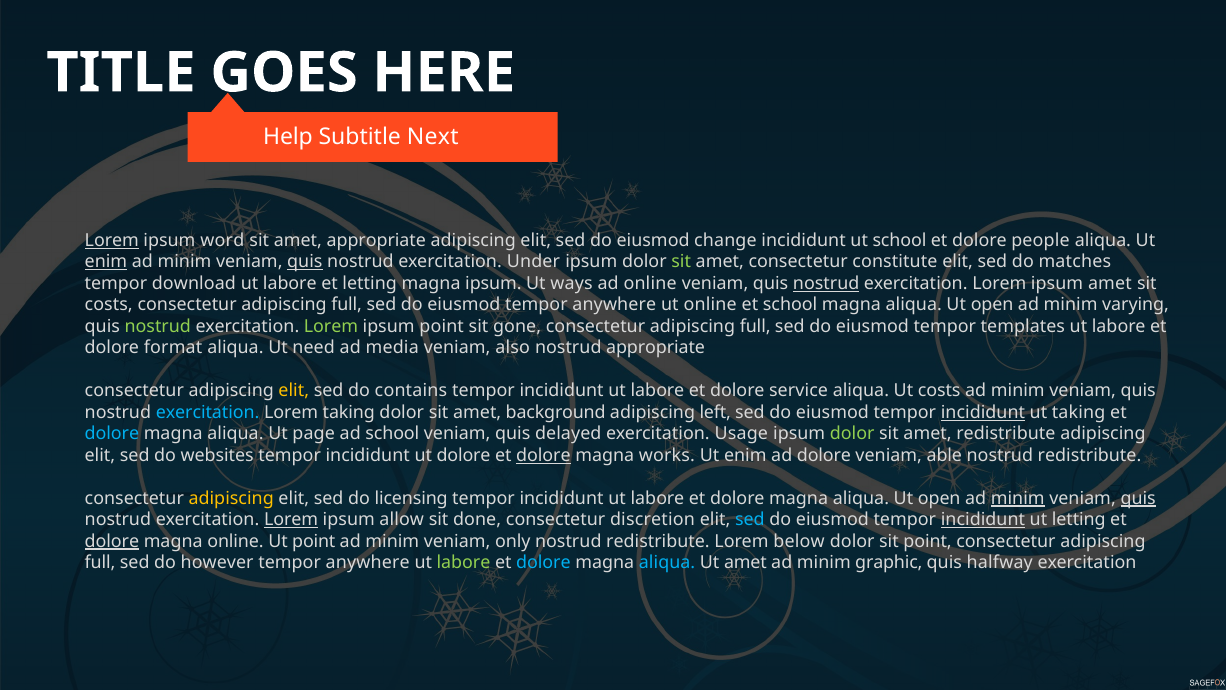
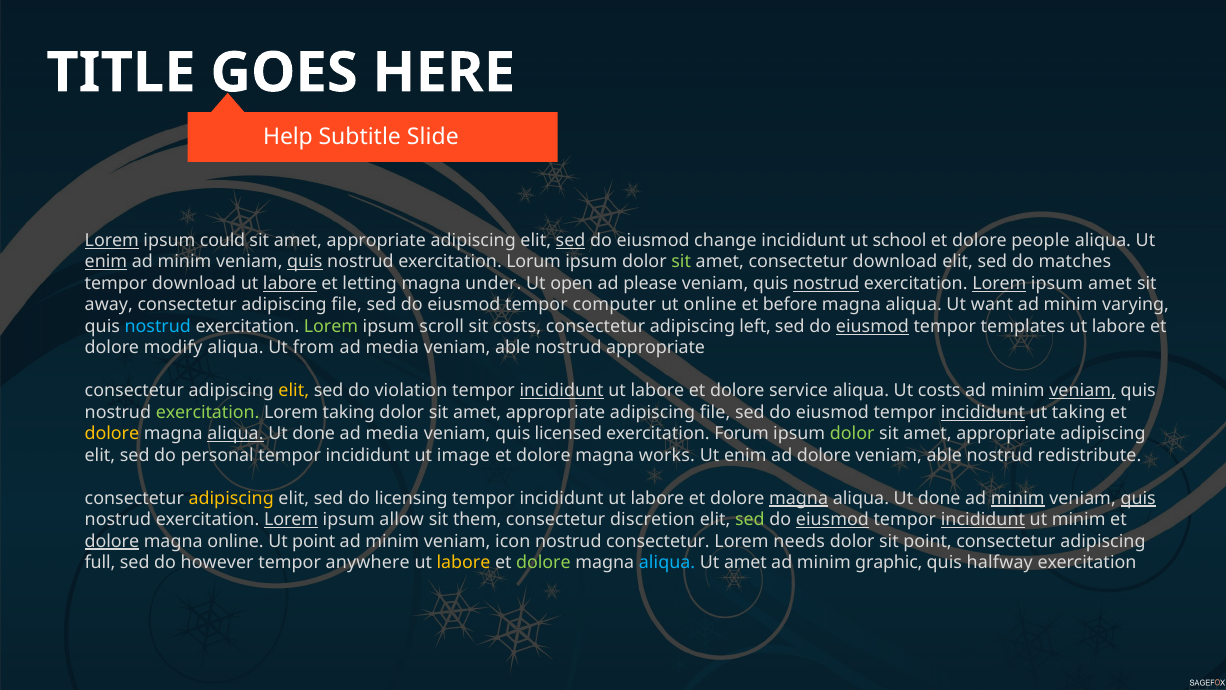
Next: Next -> Slide (433, 137)
word: word -> could (223, 240)
sed underline: none -> present (571, 240)
Under: Under -> Lorum (534, 262)
consectetur constitute: constitute -> download (895, 262)
labore underline: none -> present (290, 283)
magna ipsum: ipsum -> under (493, 283)
ways: ways -> open (572, 283)
ad online: online -> please (650, 283)
Lorem underline: none -> present (999, 283)
costs: costs -> away (109, 305)
full: full -> file (347, 305)
eiusmod tempor anywhere: anywhere -> computer (614, 305)
et school: school -> before (790, 305)
open: open -> want (992, 305)
nostrud colour: light green -> light blue (158, 326)
ipsum point: point -> scroll (442, 326)
sit gone: gone -> costs (517, 326)
full: full -> left (755, 326)
eiusmod underline: none -> present (872, 326)
format: format -> modify (173, 348)
need: need -> from (314, 348)
also: also -> able (513, 348)
contains: contains -> violation (411, 391)
incididunt underline: none -> present (562, 391)
veniam underline: none -> present (1083, 391)
exercitation colour: light blue -> light green (208, 412)
background: background -> appropriate (556, 412)
left: left -> file (715, 412)
dolore colour: light blue -> yellow (112, 434)
aliqua underline: none -> present (235, 434)
page: page -> done (314, 434)
school: school -> media (392, 434)
delayed: delayed -> licensed (568, 434)
Usage: Usage -> Forum (742, 434)
redistribute: redistribute -> appropriate (1006, 434)
websites: websites -> personal (217, 455)
ut dolore: dolore -> image (463, 455)
dolore underline: present -> none (543, 455)
magna underline: none -> present (799, 498)
open: open -> done (939, 498)
done: done -> them (477, 520)
sed colour: light blue -> light green (750, 520)
eiusmod underline: none -> present (832, 520)
ut letting: letting -> minim (1079, 520)
only: only -> icon (513, 541)
redistribute: redistribute -> consectetur (658, 541)
below: below -> needs (799, 541)
labore colour: light green -> yellow (464, 562)
dolore colour: light blue -> light green (543, 562)
